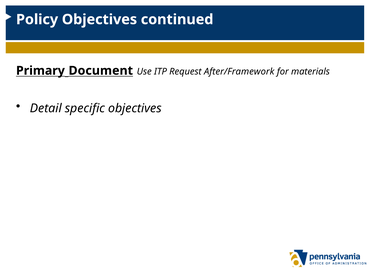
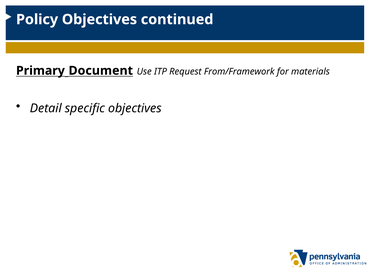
After/Framework: After/Framework -> From/Framework (239, 72)
